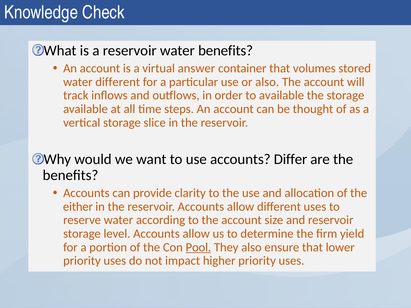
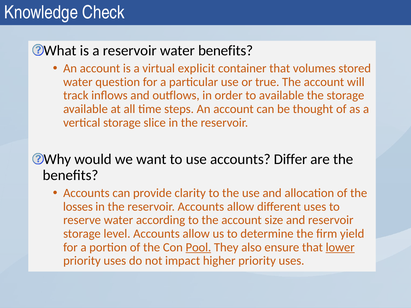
answer: answer -> explicit (196, 68)
water different: different -> question (118, 82)
or also: also -> true (267, 82)
either: either -> losses (78, 207)
lower underline: none -> present (340, 247)
